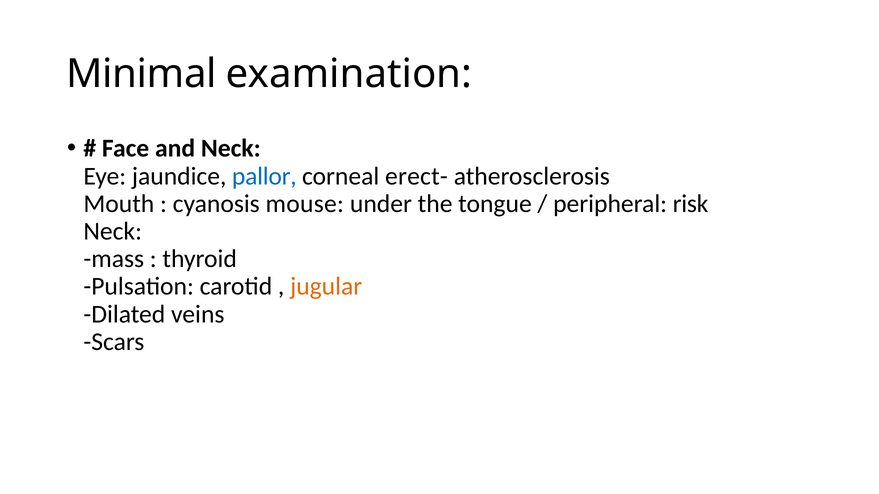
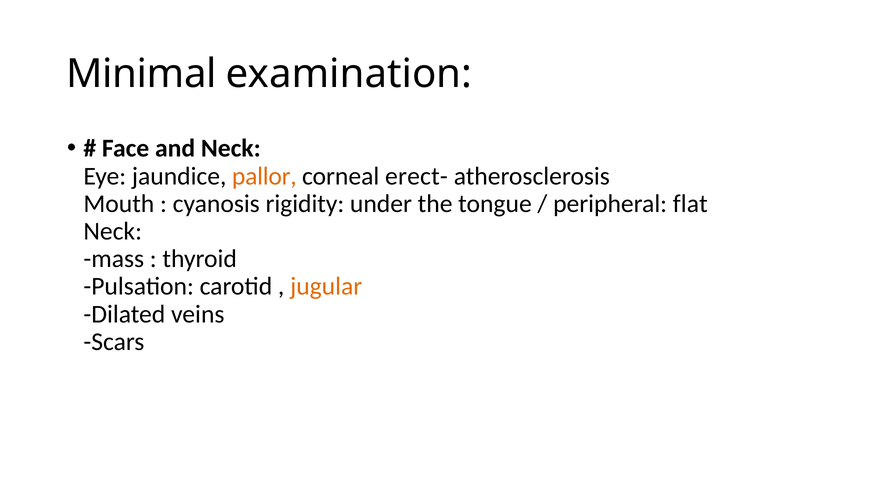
pallor colour: blue -> orange (264, 176)
mouse: mouse -> rigidity (305, 204)
risk: risk -> flat (690, 204)
